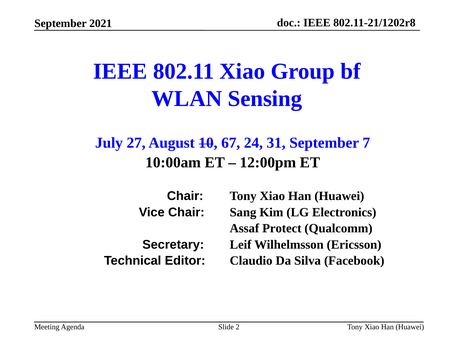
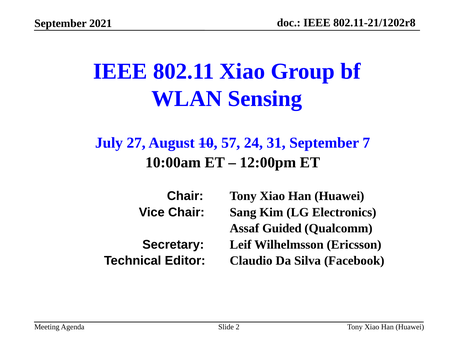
67: 67 -> 57 (231, 143)
Protect: Protect -> Guided (282, 228)
